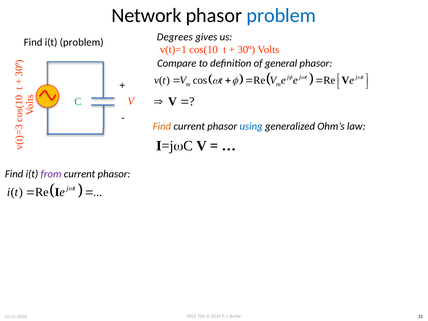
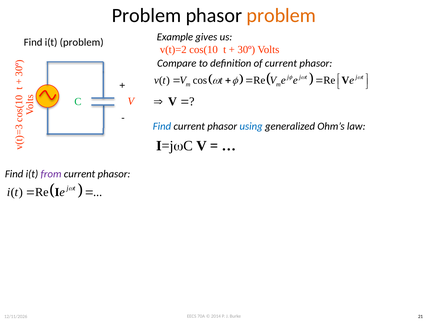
Network: Network -> Problem (147, 16)
problem colour: blue -> orange (281, 16)
Degrees: Degrees -> Example (175, 37)
v(t)=1: v(t)=1 -> v(t)=2 (173, 49)
of general: general -> current (281, 63)
Find colour: orange -> blue (162, 126)
